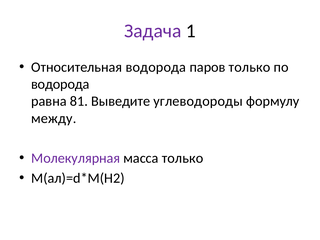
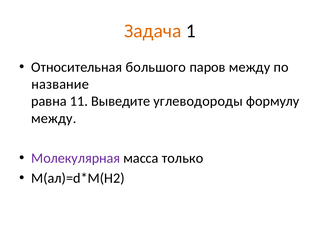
Задача colour: purple -> orange (153, 31)
Относительная водорода: водорода -> большого (156, 67)
паров только: только -> между (250, 67)
водорода: водорода -> название (60, 84)
81: 81 -> 11 (79, 101)
